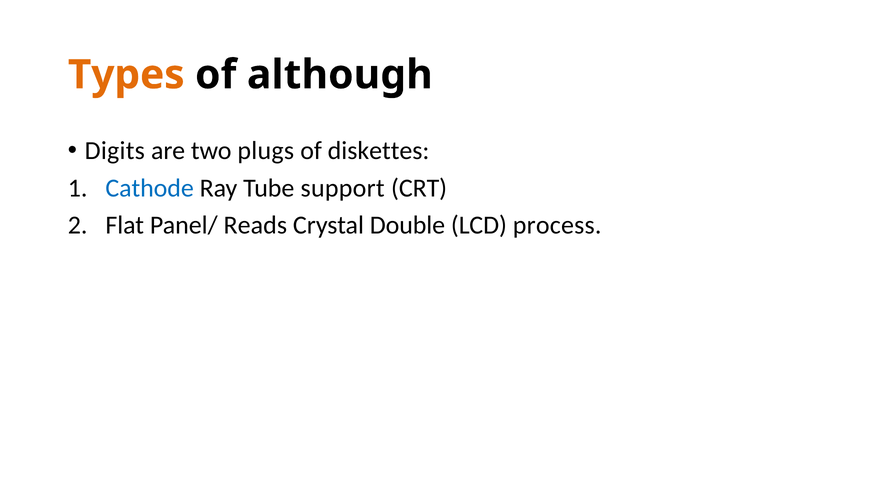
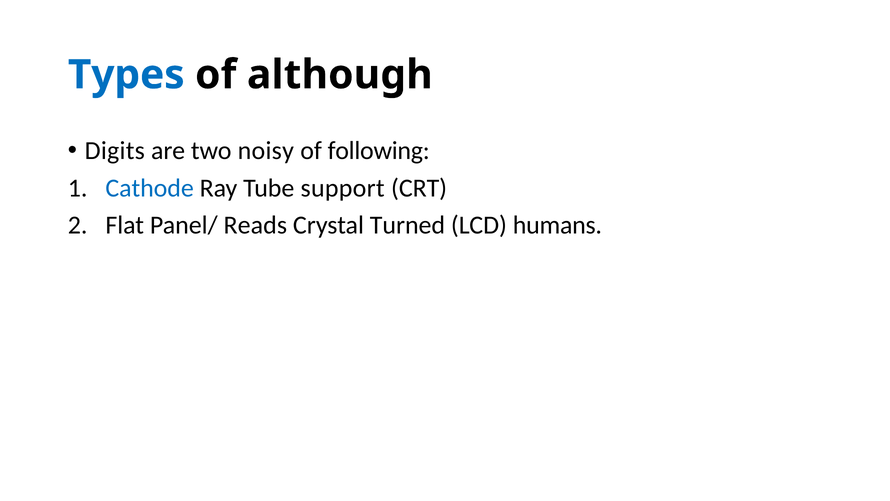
Types colour: orange -> blue (126, 75)
plugs: plugs -> noisy (266, 150)
diskettes: diskettes -> following (379, 150)
Double: Double -> Turned (407, 225)
process: process -> humans (557, 225)
